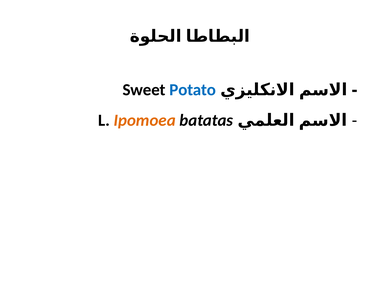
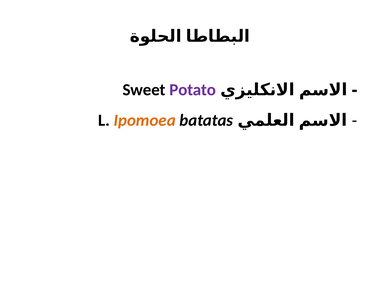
Potato colour: blue -> purple (193, 90)
